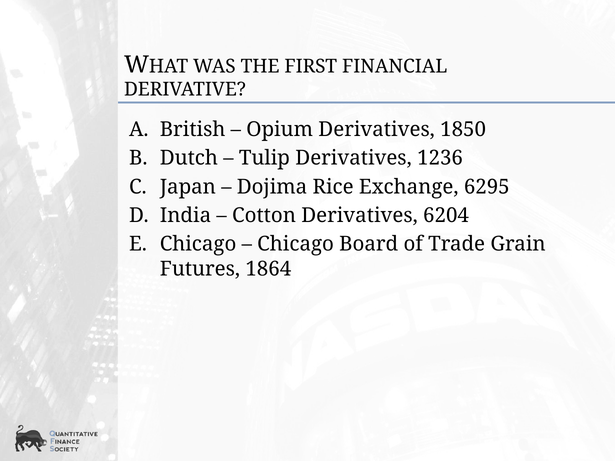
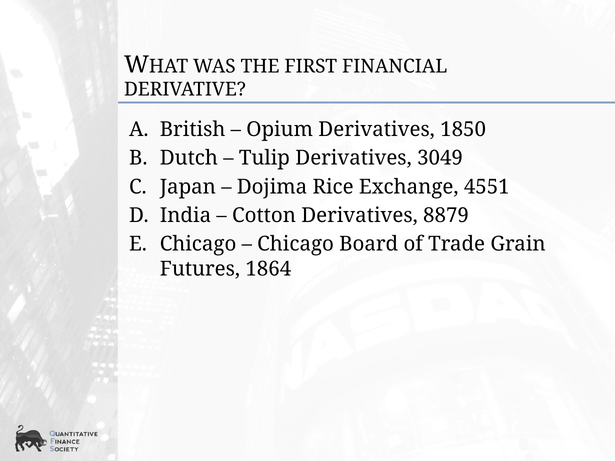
1236: 1236 -> 3049 (440, 158)
6295: 6295 -> 4551 (487, 187)
6204: 6204 -> 8879 (446, 216)
